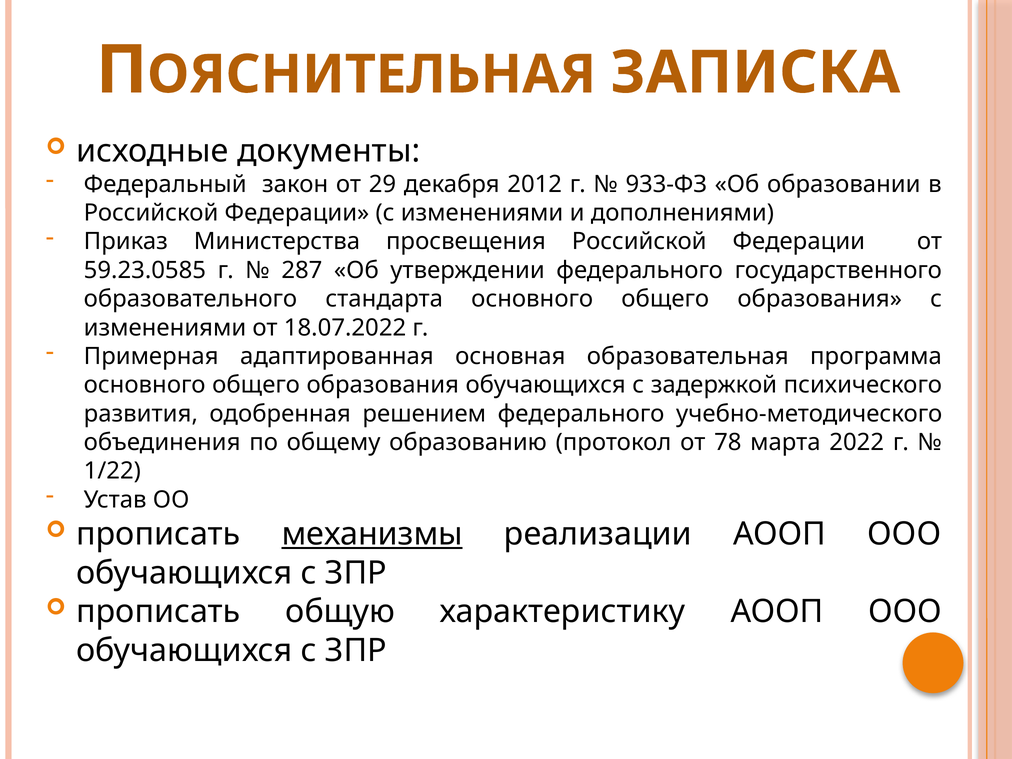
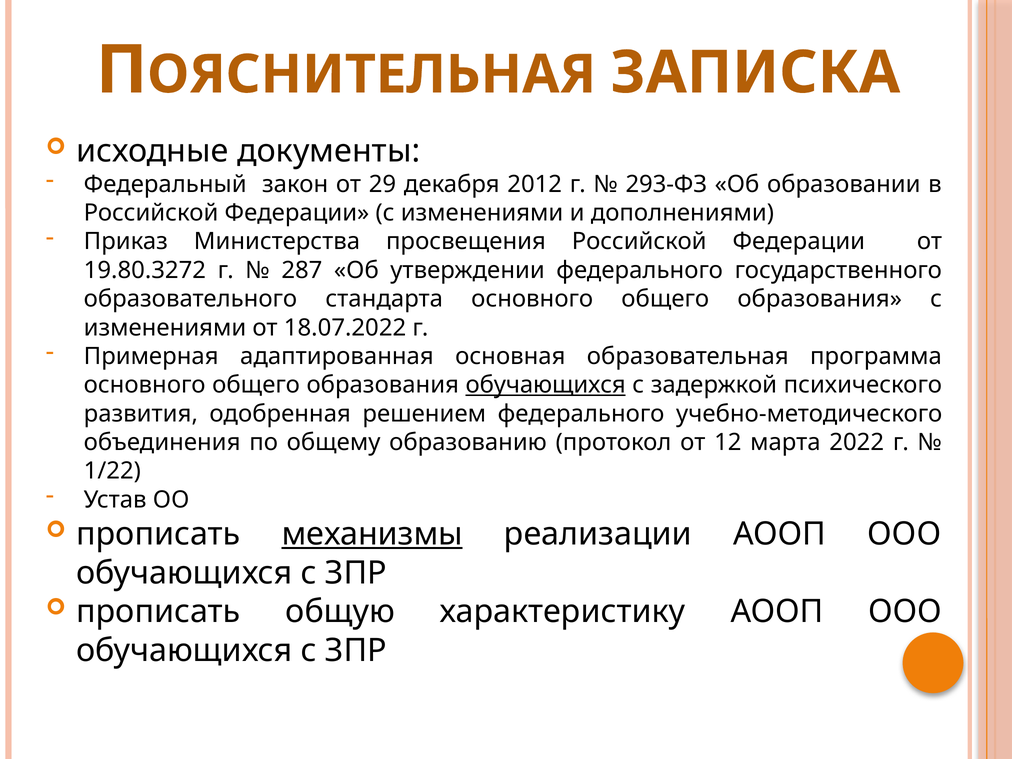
933-ФЗ: 933-ФЗ -> 293-ФЗ (666, 184)
59.23.0585: 59.23.0585 -> 19.80.3272 (145, 270)
обучающихся underline: none -> present (546, 385)
78: 78 -> 12 (728, 442)
